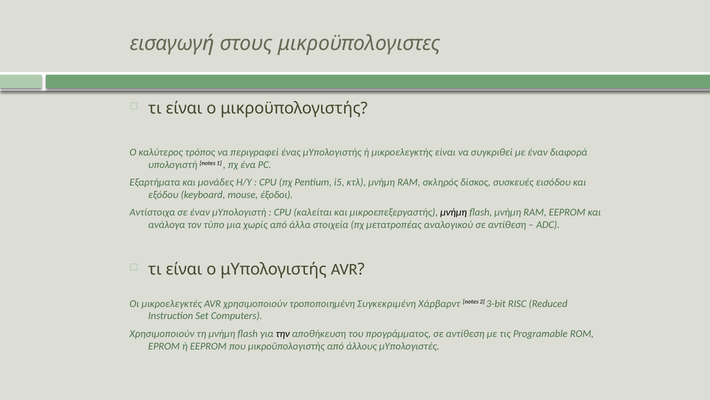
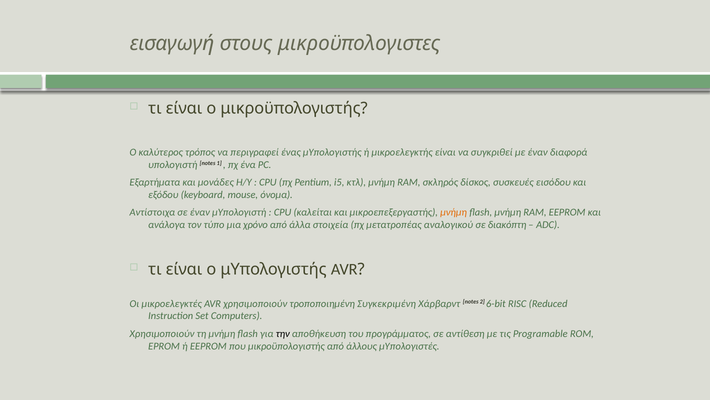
έξοδοι: έξοδοι -> όνομα (277, 195)
μνήμη colour: black -> orange (454, 212)
χωρίς: χωρίς -> χρόνο (256, 225)
αναλογικού σε αντίθεση: αντίθεση -> διακόπτη (507, 225)
3-bit: 3-bit -> 6-bit (496, 303)
